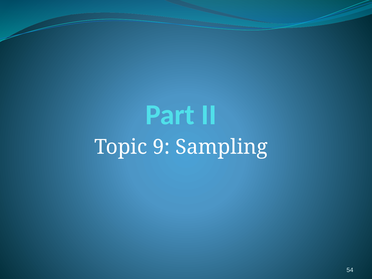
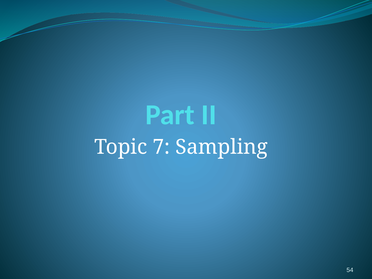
9: 9 -> 7 (161, 147)
